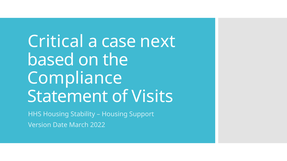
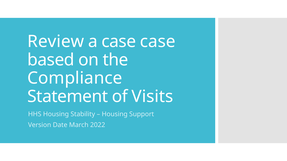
Critical: Critical -> Review (56, 42)
case next: next -> case (158, 42)
